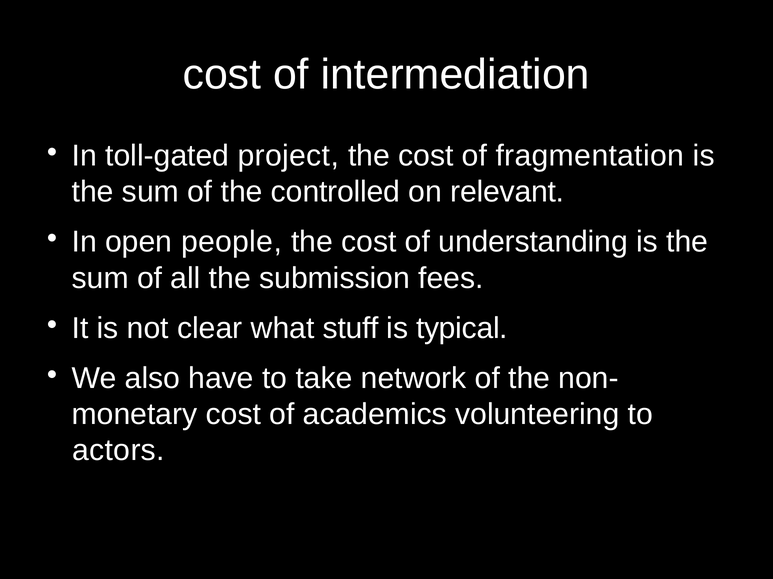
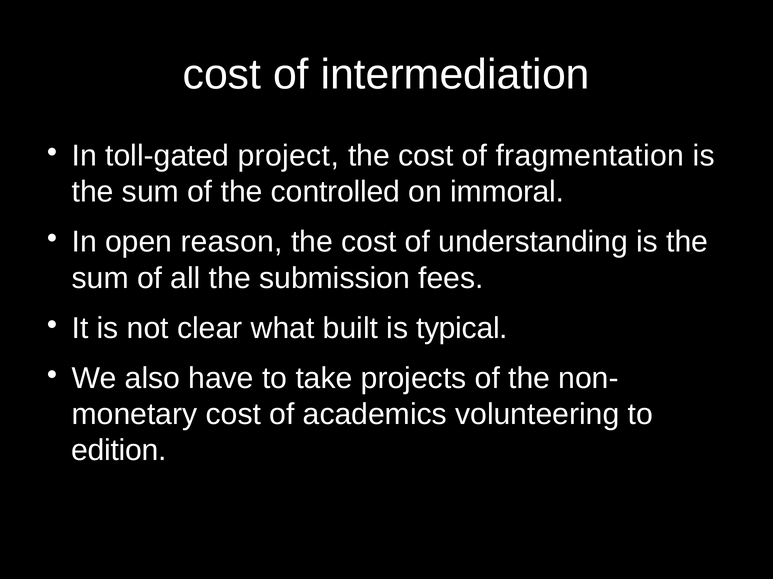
relevant: relevant -> immoral (507, 192)
people: people -> reason (232, 242)
stuff: stuff -> built (350, 328)
network: network -> projects (414, 378)
actors: actors -> edition (119, 451)
